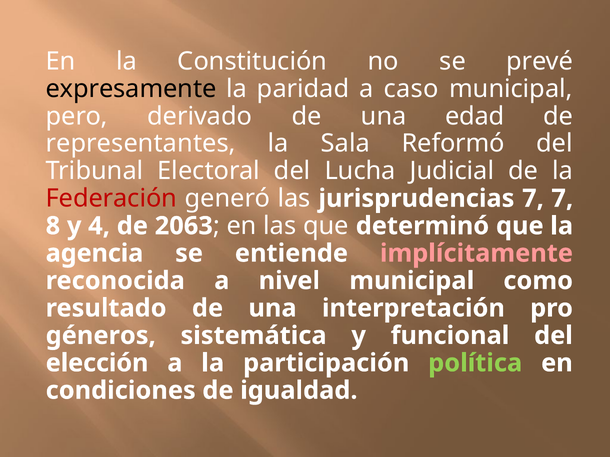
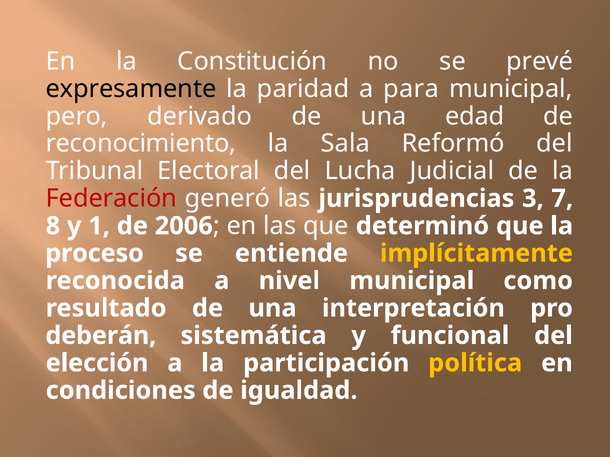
caso: caso -> para (411, 89)
representantes: representantes -> reconocimiento (141, 144)
jurisprudencias 7: 7 -> 3 (533, 199)
4: 4 -> 1 (99, 226)
2063: 2063 -> 2006 (184, 226)
agencia: agencia -> proceso (95, 254)
implícitamente colour: pink -> yellow (476, 254)
géneros: géneros -> deberán (101, 336)
política colour: light green -> yellow (475, 363)
